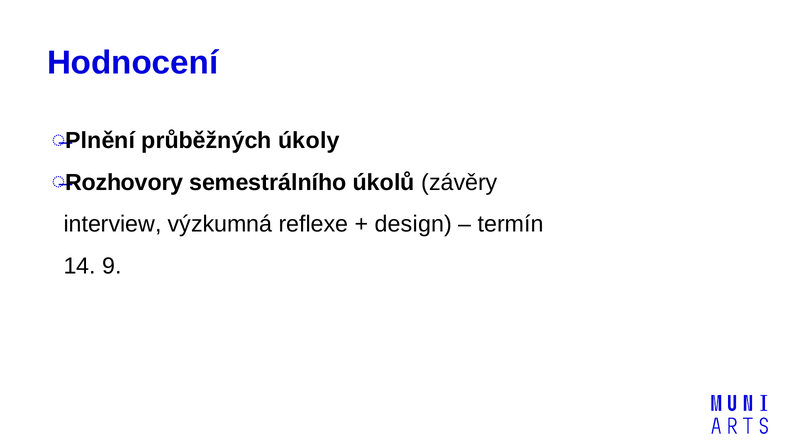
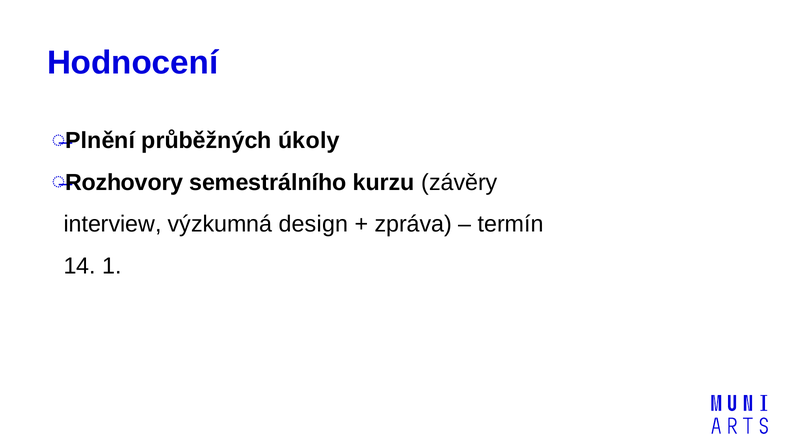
úkolů: úkolů -> kurzu (384, 183)
reflexe: reflexe -> design (313, 224)
design: design -> zpráva (413, 224)
9: 9 -> 1 (112, 266)
